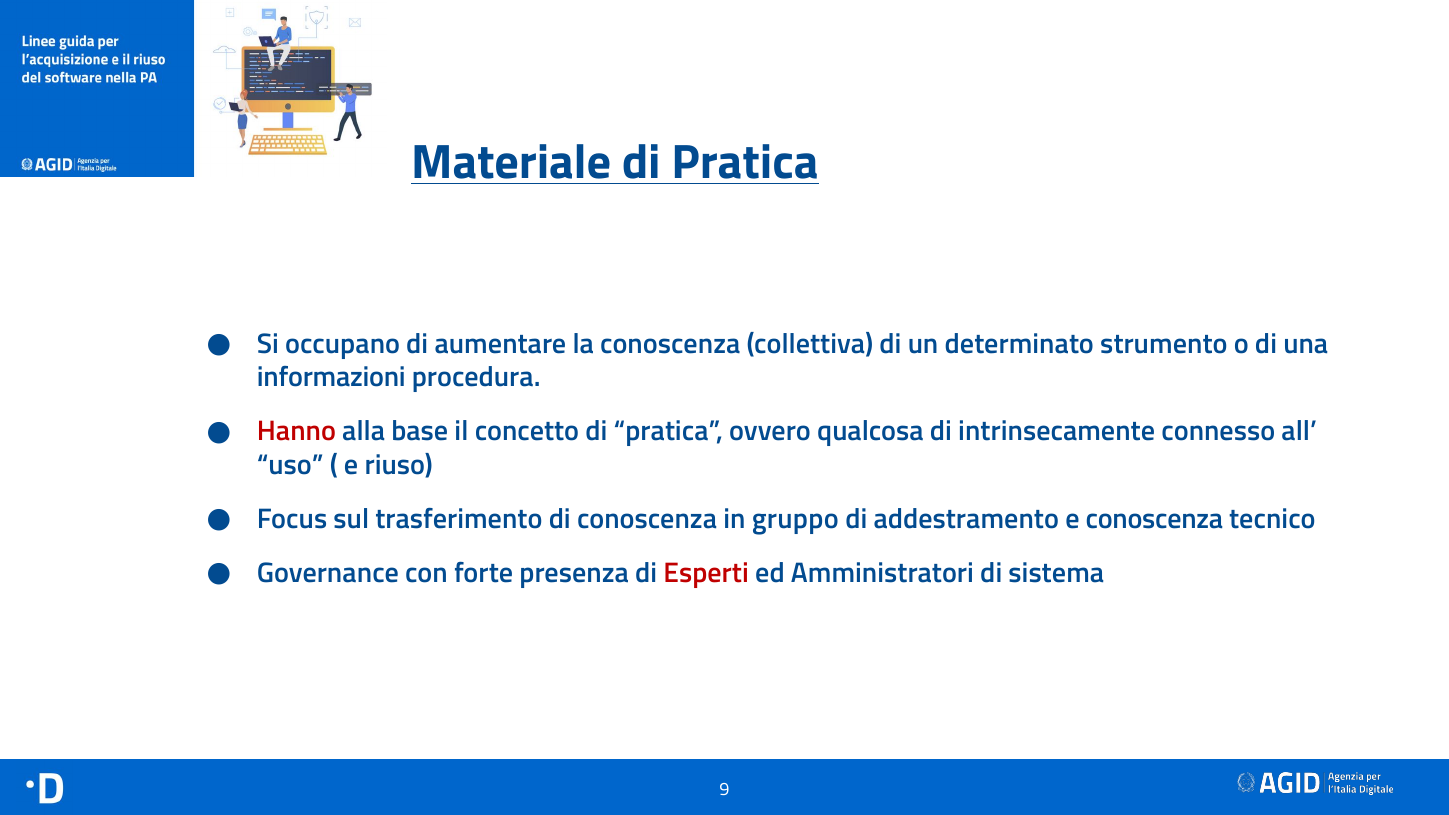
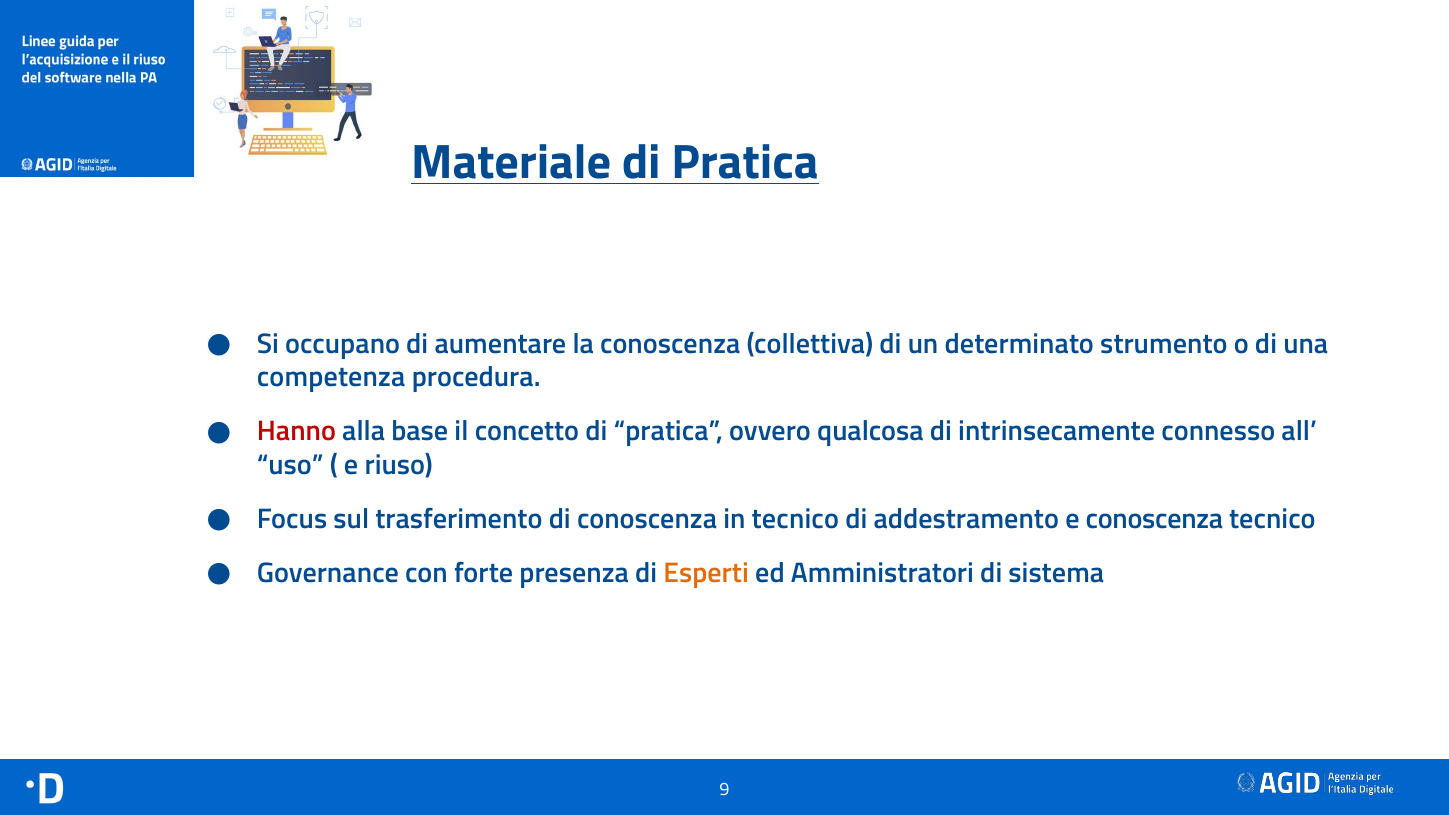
informazioni: informazioni -> competenza (331, 378)
in gruppo: gruppo -> tecnico (795, 519)
Esperti colour: red -> orange (706, 573)
